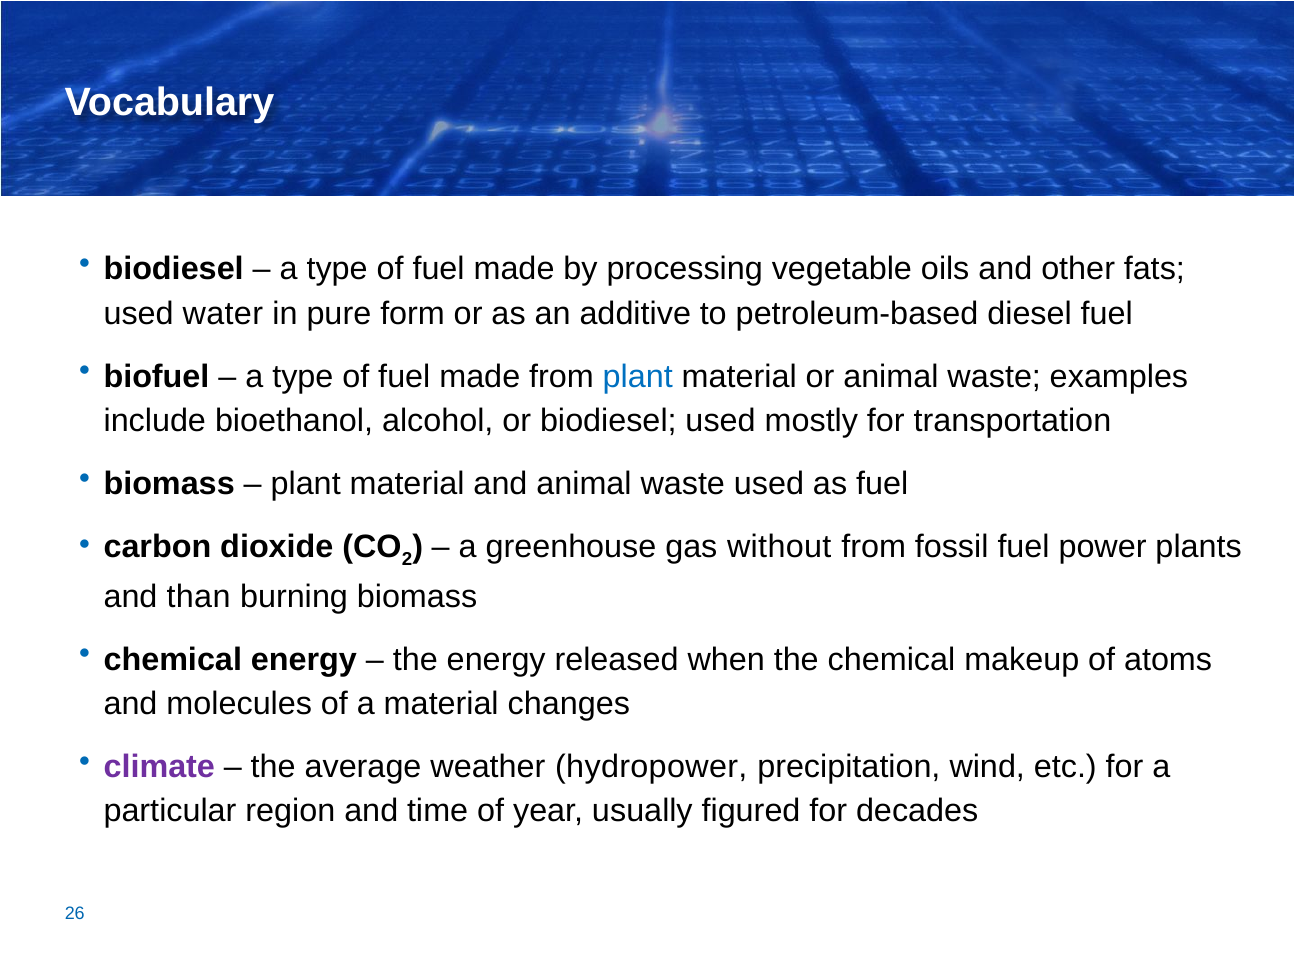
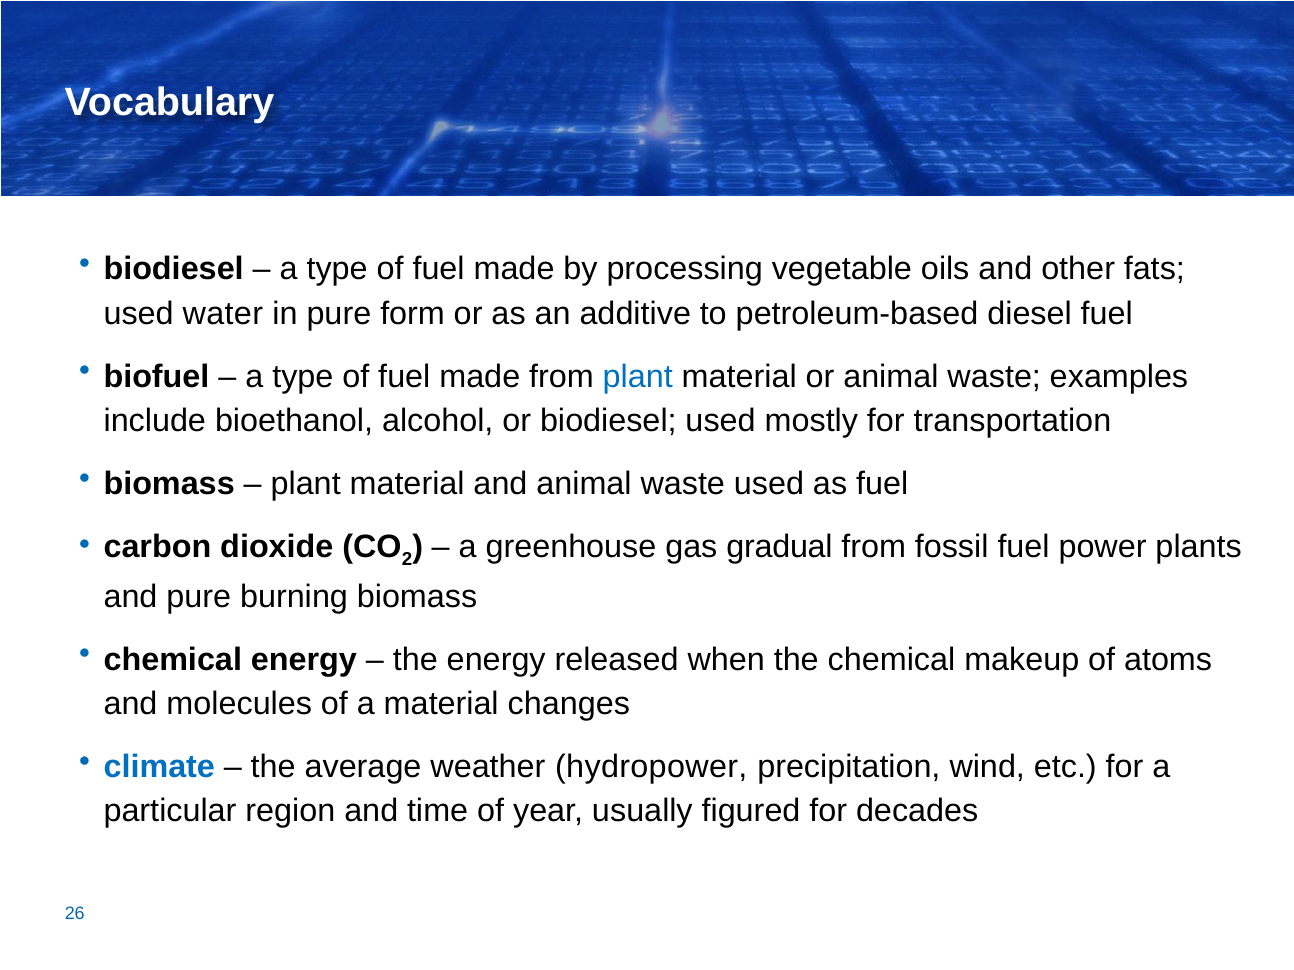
without: without -> gradual (780, 547)
and than: than -> pure (199, 597)
climate colour: purple -> blue (159, 767)
